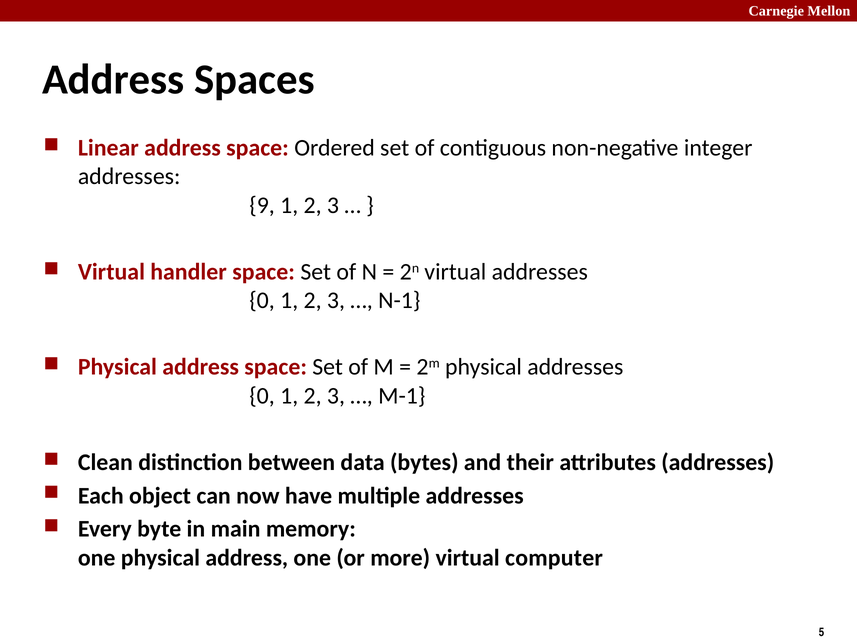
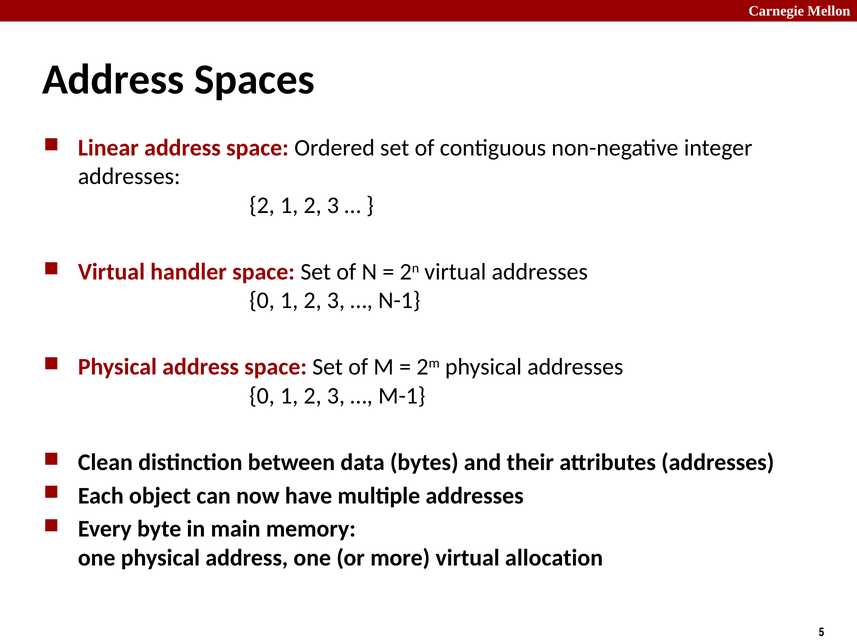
9: 9 -> 2 (262, 205)
computer: computer -> allocation (554, 557)
